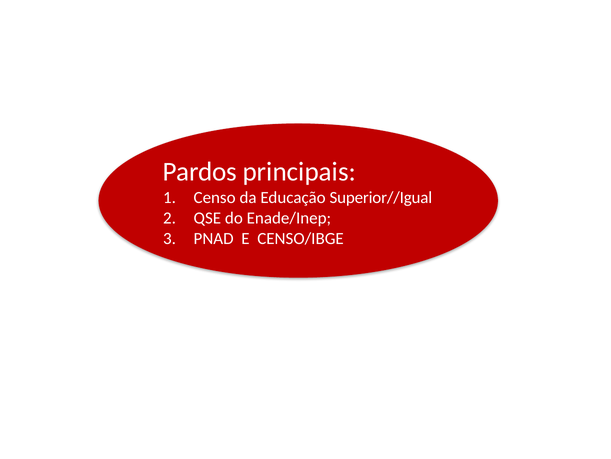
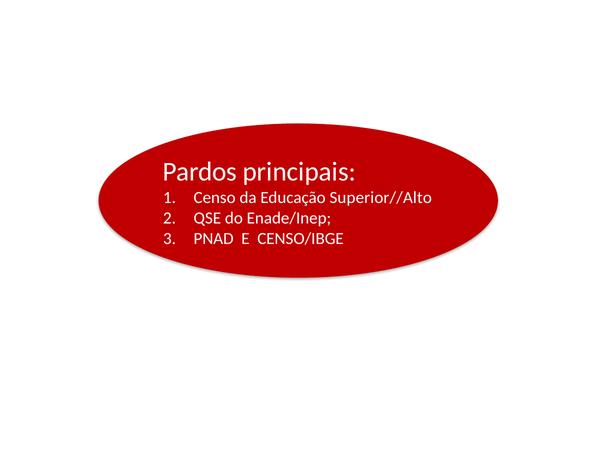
Superior//Igual: Superior//Igual -> Superior//Alto (381, 197)
